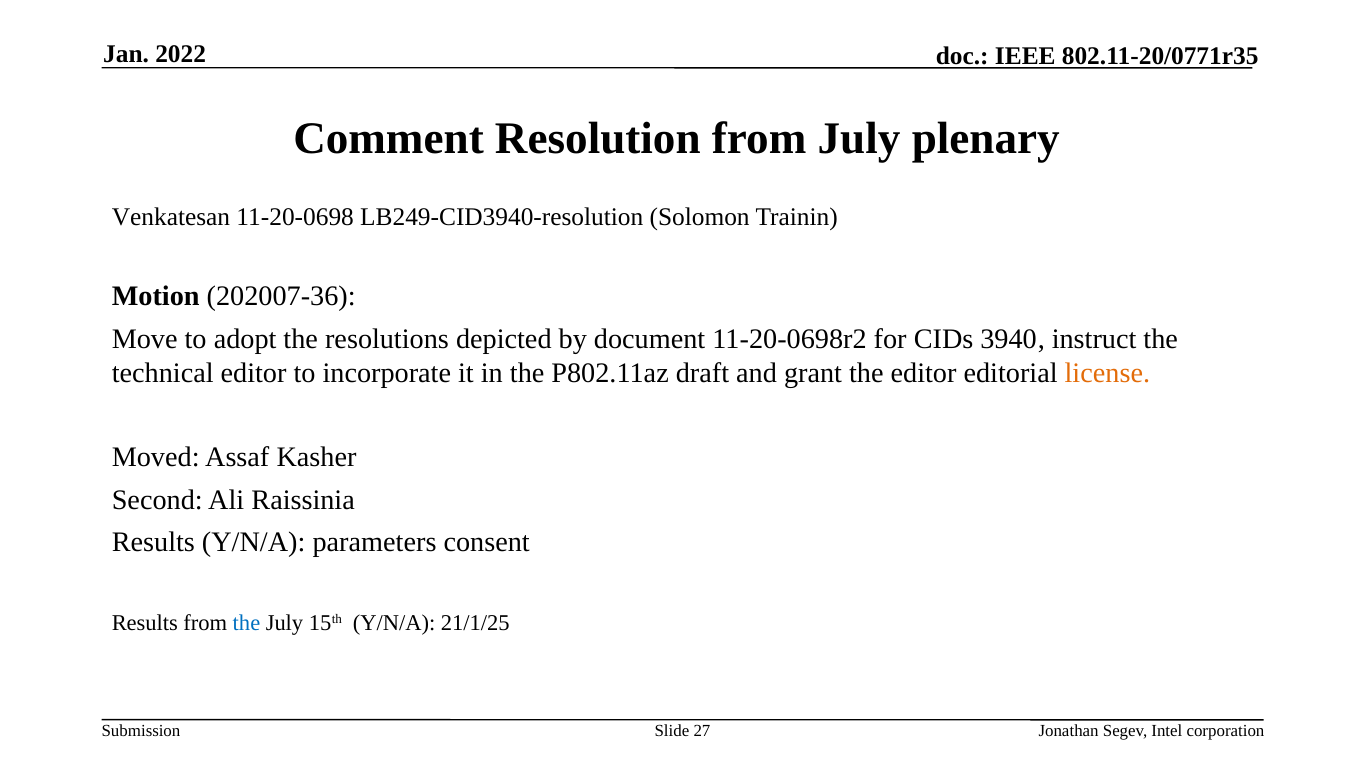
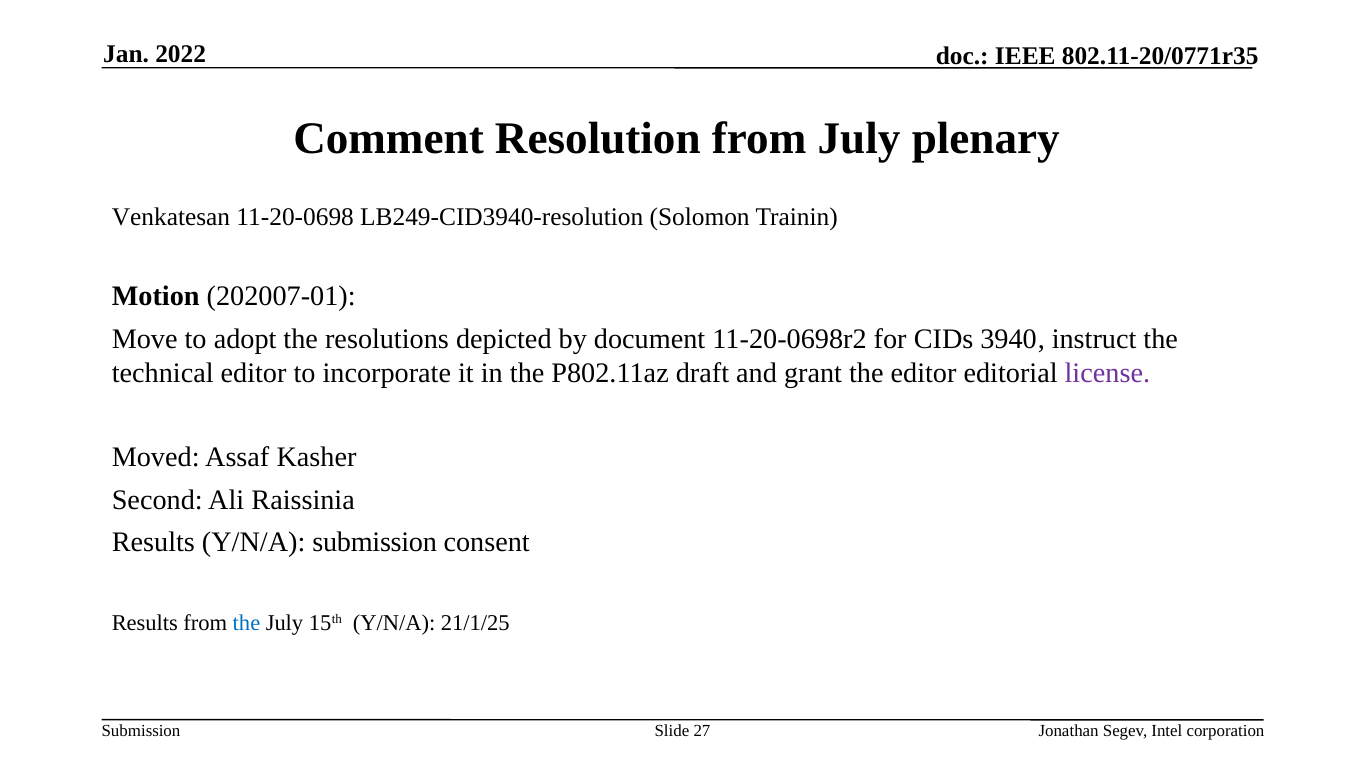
202007-36: 202007-36 -> 202007-01 (281, 296)
license colour: orange -> purple (1107, 373)
Y/N/A parameters: parameters -> submission (375, 542)
